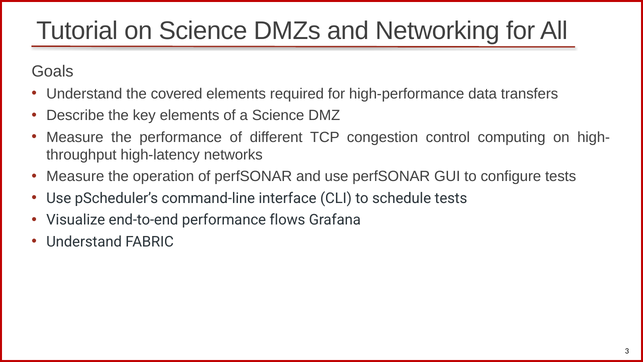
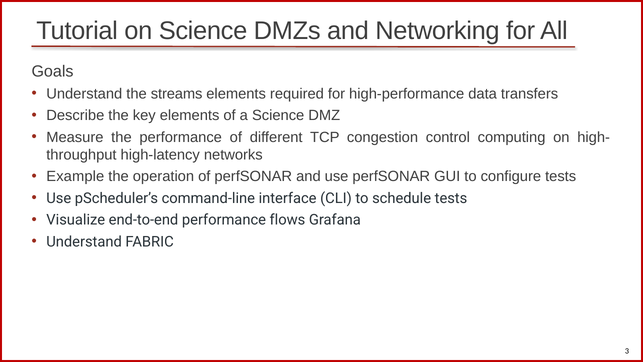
covered: covered -> streams (177, 94)
Measure: Measure -> Example (75, 176)
